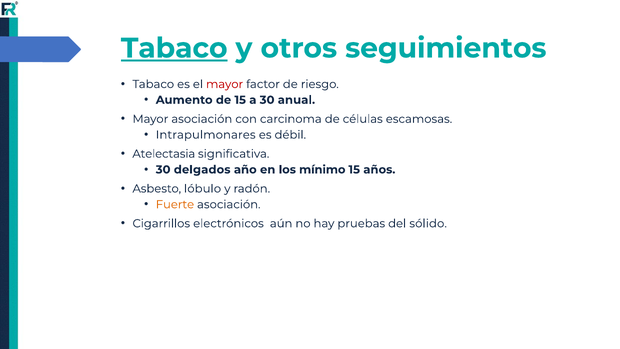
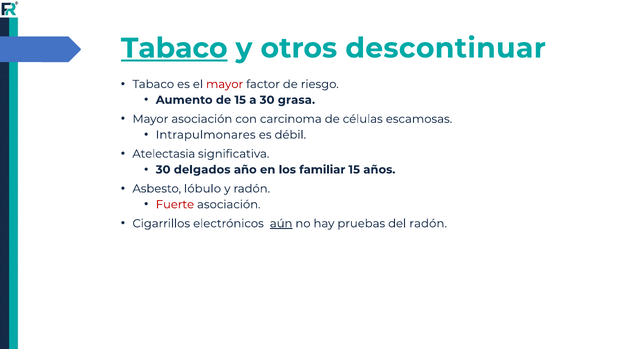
seguimientos: seguimientos -> descontinuar (446, 48)
anual: anual -> grasa (296, 100)
mínimo: mínimo -> familiar (322, 170)
Fuerte colour: orange -> red (175, 204)
aún underline: none -> present (281, 223)
del sólido: sólido -> radón (428, 223)
